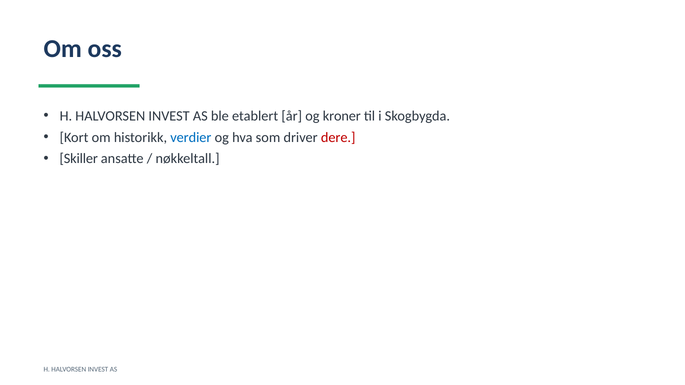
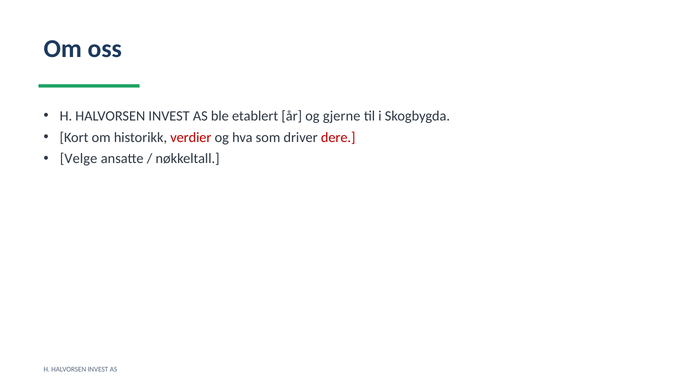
kroner: kroner -> gjerne (342, 116)
verdier colour: blue -> red (191, 137)
Skiller: Skiller -> Velge (79, 159)
